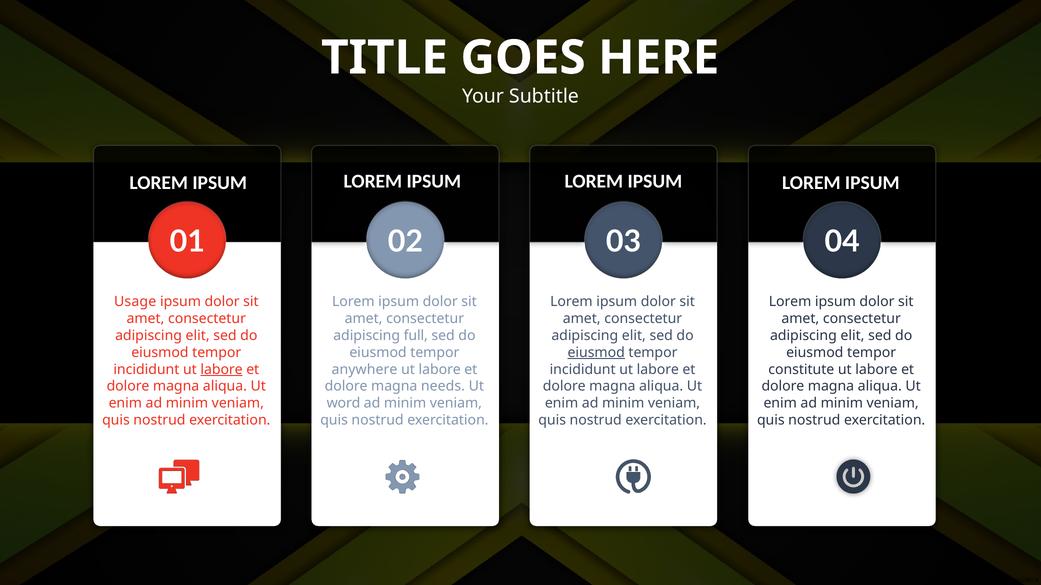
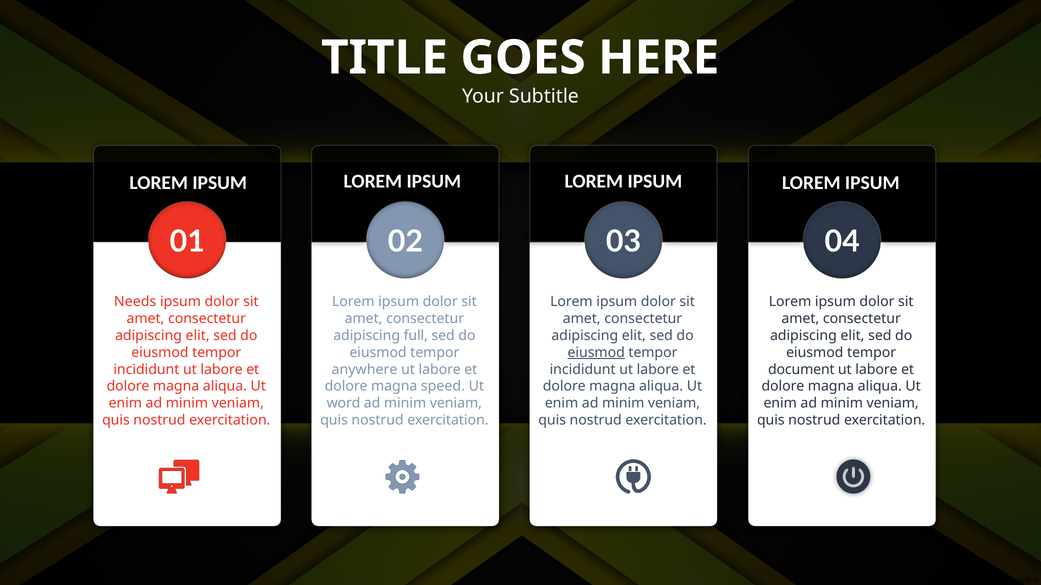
Usage: Usage -> Needs (135, 302)
labore underline: present -> none (222, 370)
constitute: constitute -> document (801, 370)
needs: needs -> speed (443, 387)
